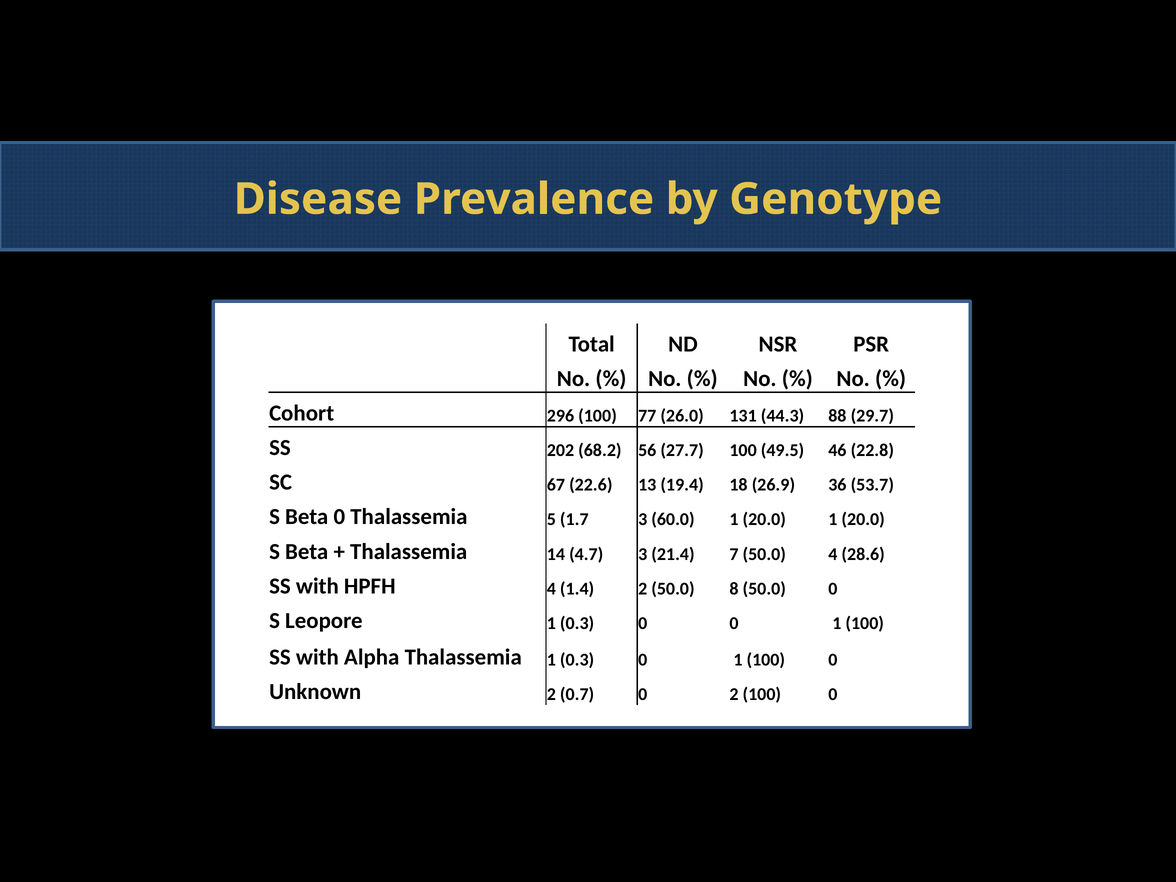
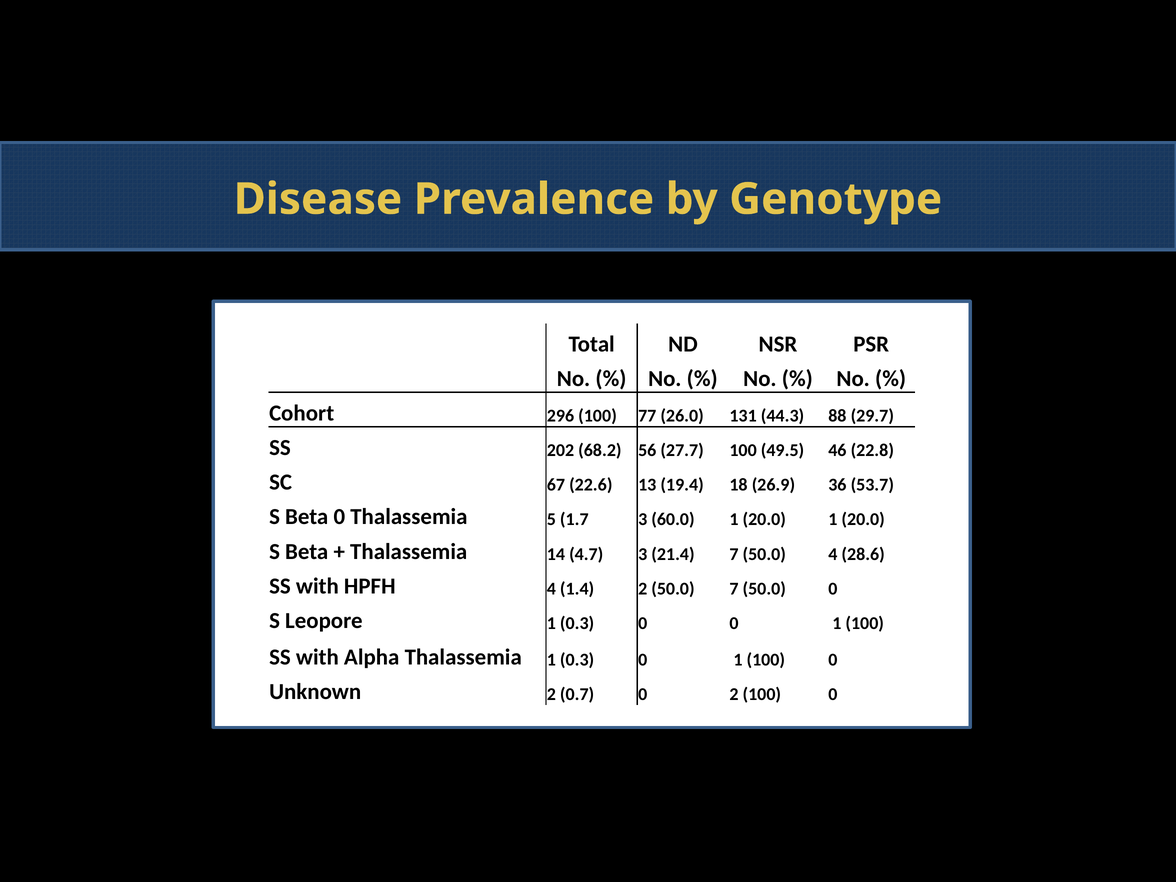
50.0 8: 8 -> 7 (734, 589)
